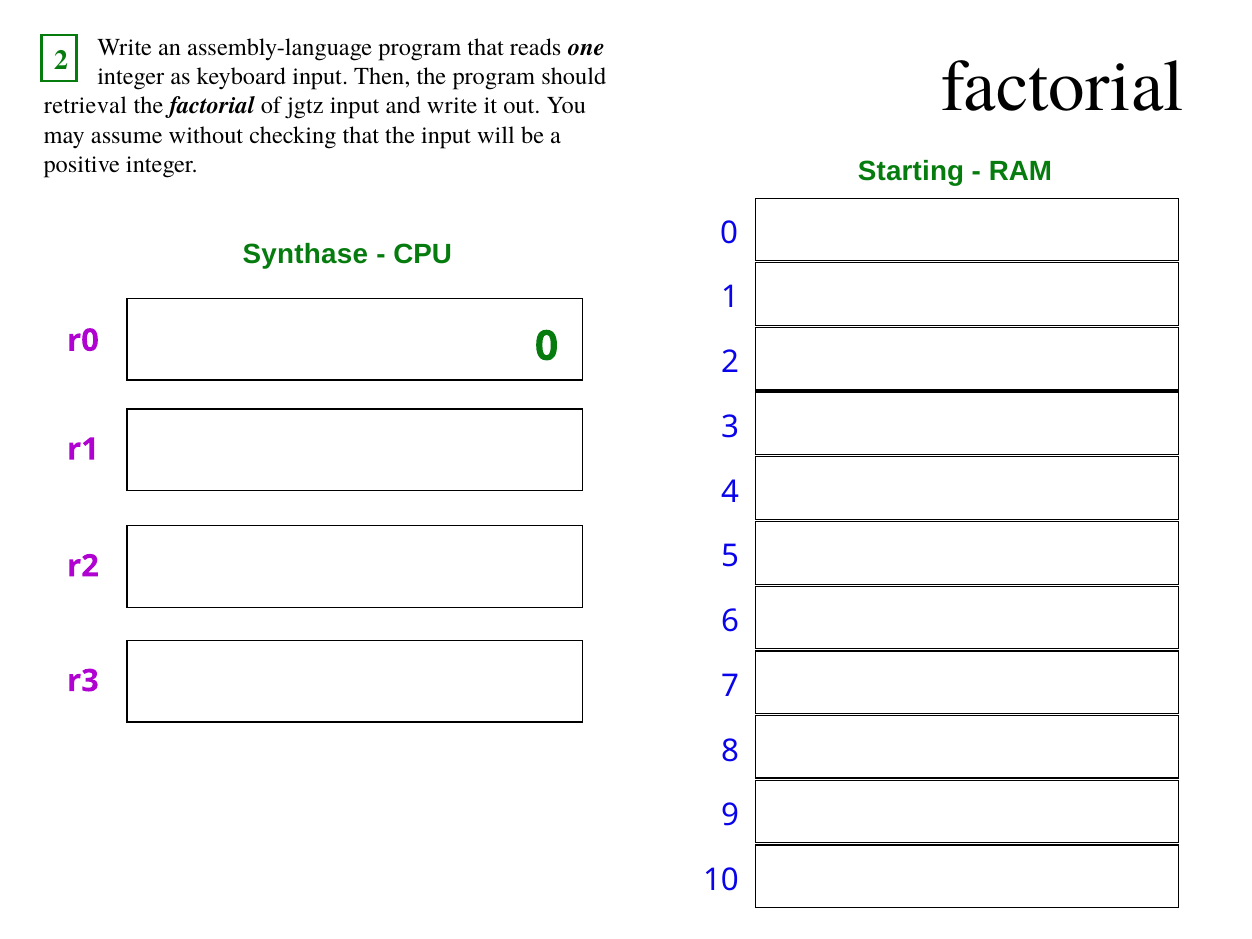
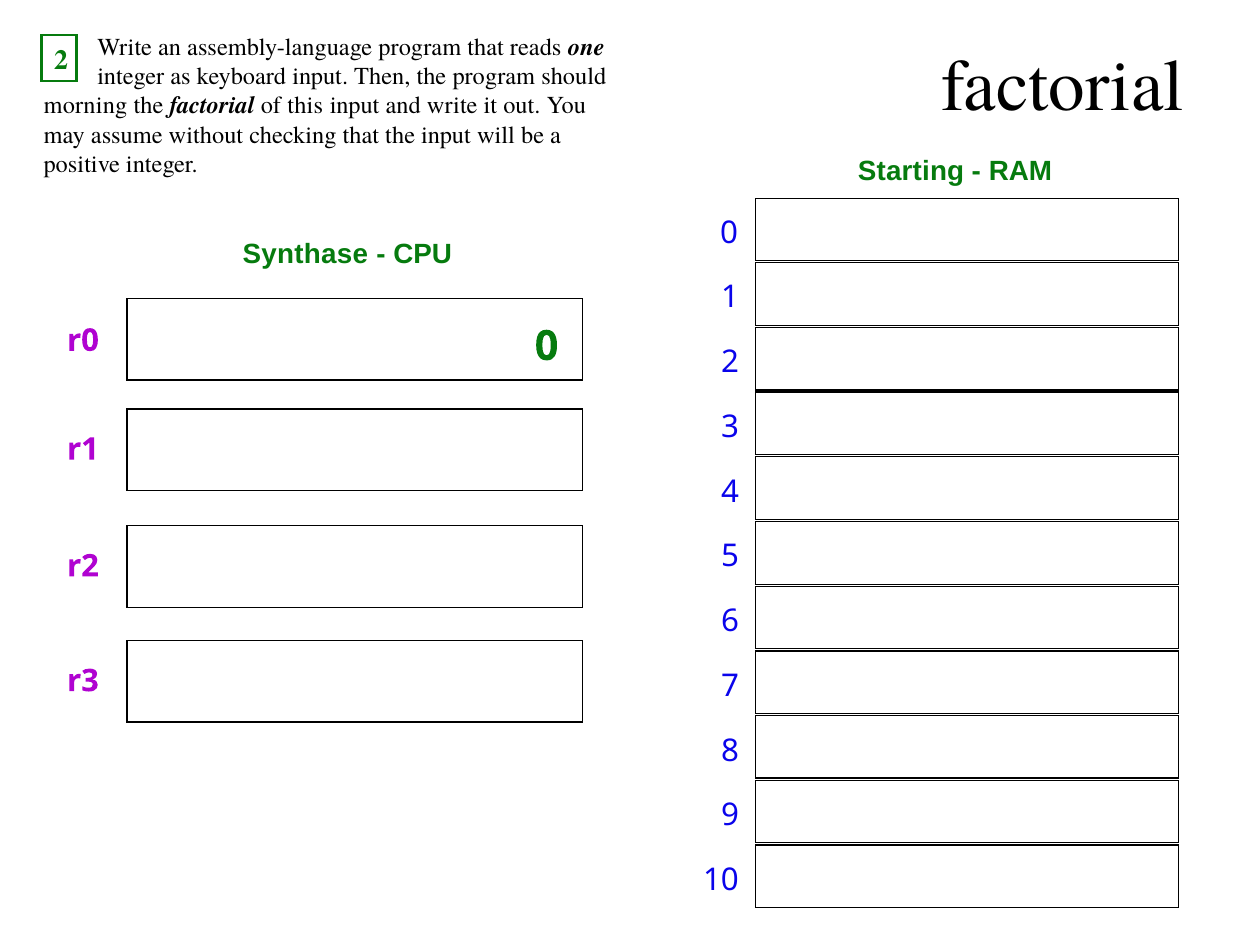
retrieval: retrieval -> morning (85, 106)
jgtz: jgtz -> this (305, 106)
